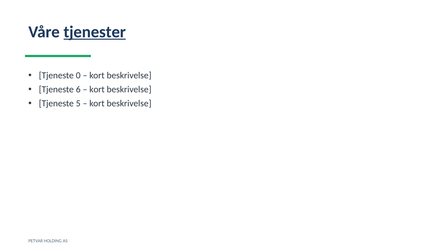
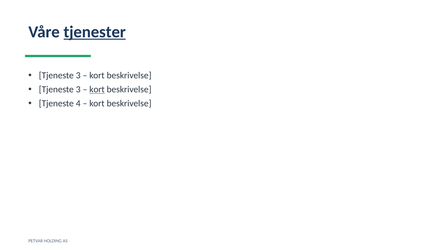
0: 0 -> 3 (78, 76)
6: 6 -> 3 (78, 89)
kort underline: none -> present (97, 89)
5: 5 -> 4 (78, 103)
